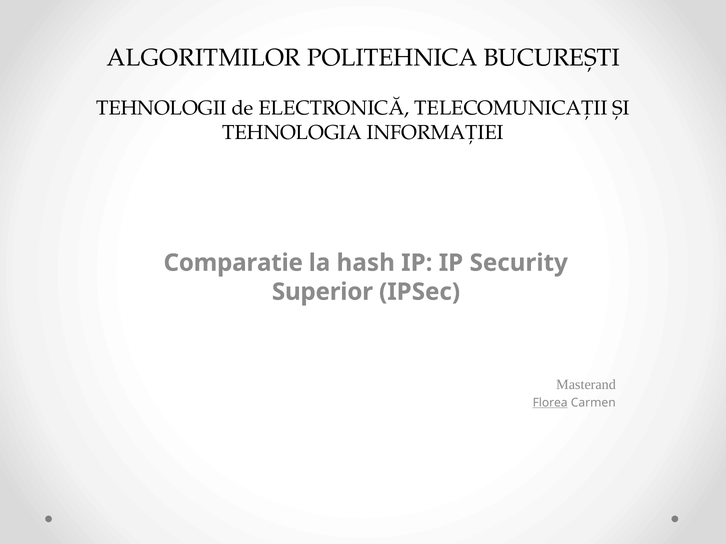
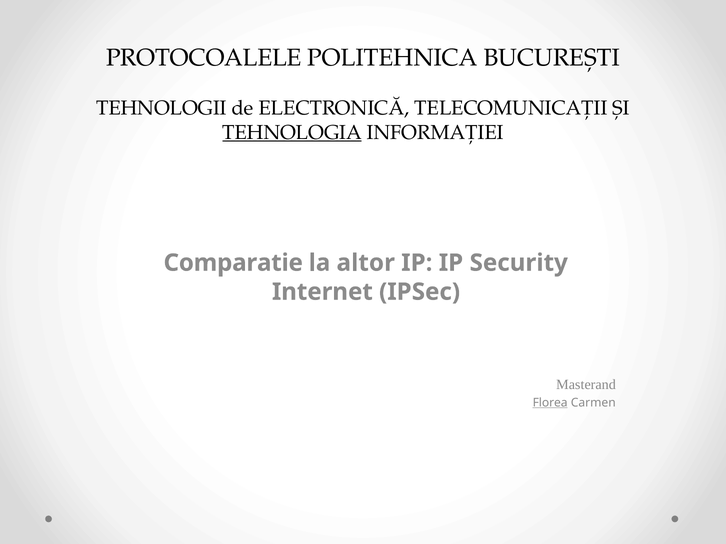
ALGORITMILOR: ALGORITMILOR -> PROTOCOALELE (204, 58)
TEHNOLOGIA underline: none -> present (292, 133)
hash: hash -> altor (366, 263)
Superior: Superior -> Internet (322, 292)
